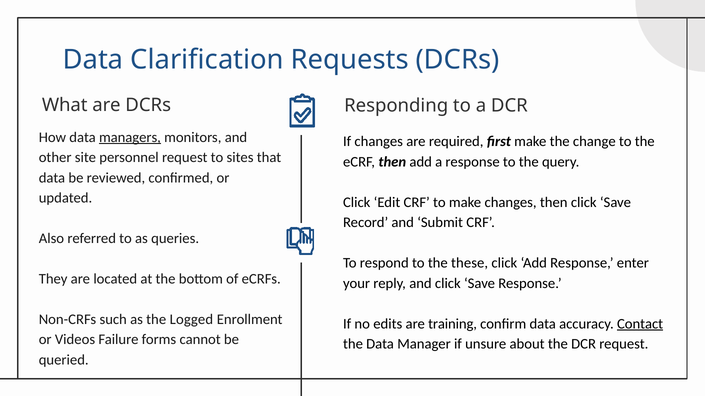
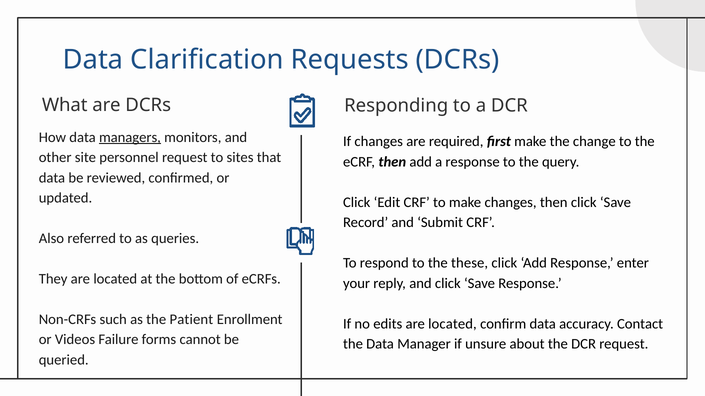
Logged: Logged -> Patient (191, 320)
edits are training: training -> located (452, 324)
Contact underline: present -> none (640, 324)
